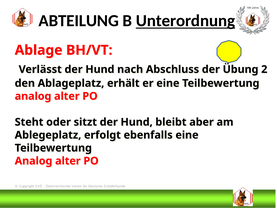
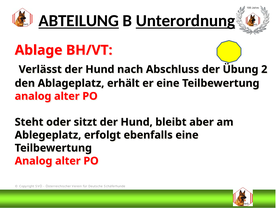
ABTEILUNG underline: none -> present (79, 21)
